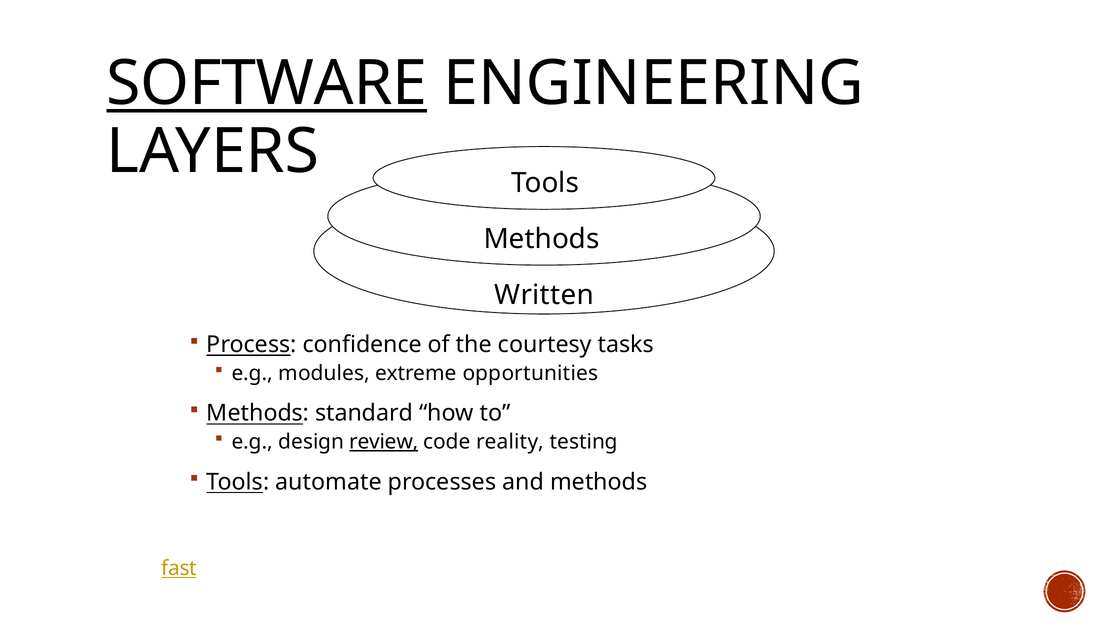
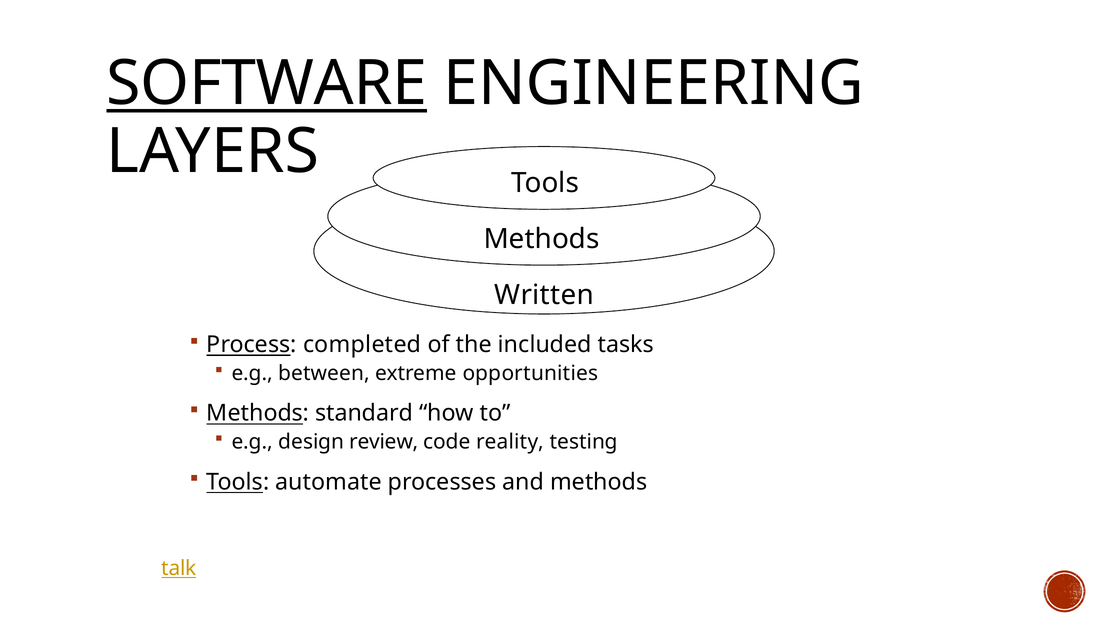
confidence: confidence -> completed (362, 344)
courtesy: courtesy -> included (545, 344)
modules: modules -> between (324, 373)
review underline: present -> none (384, 442)
fast: fast -> talk (179, 568)
